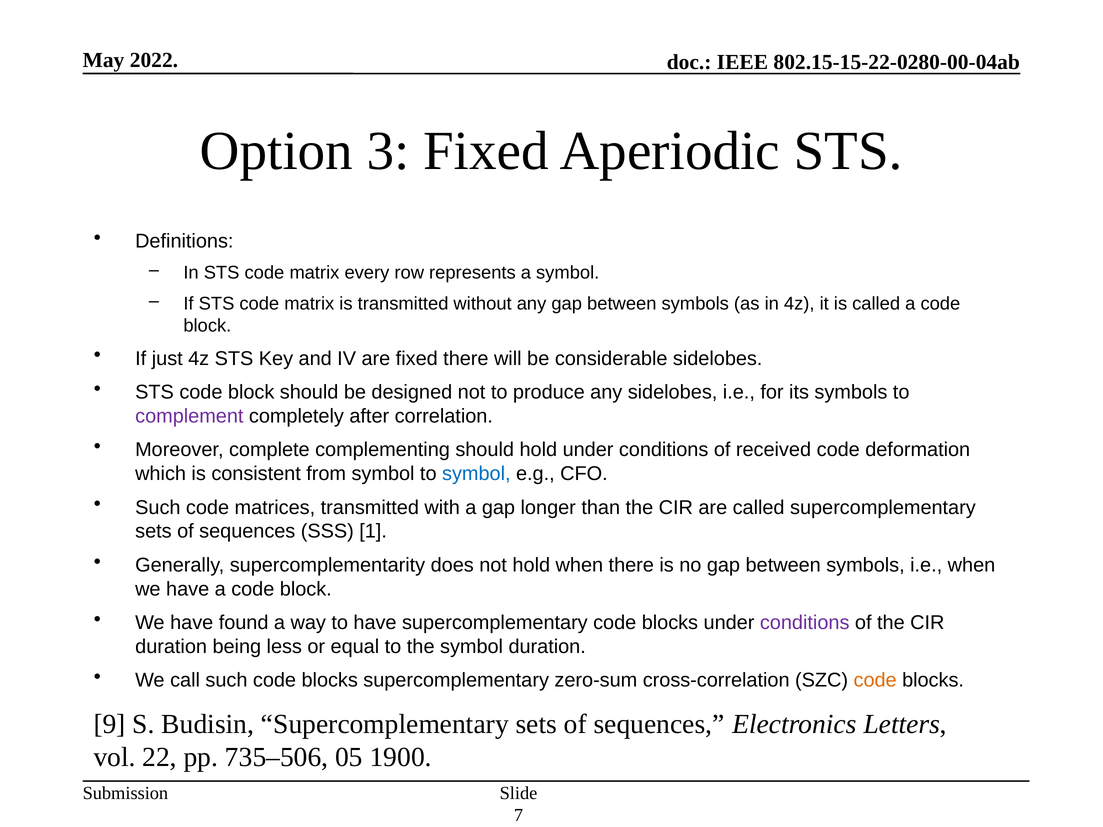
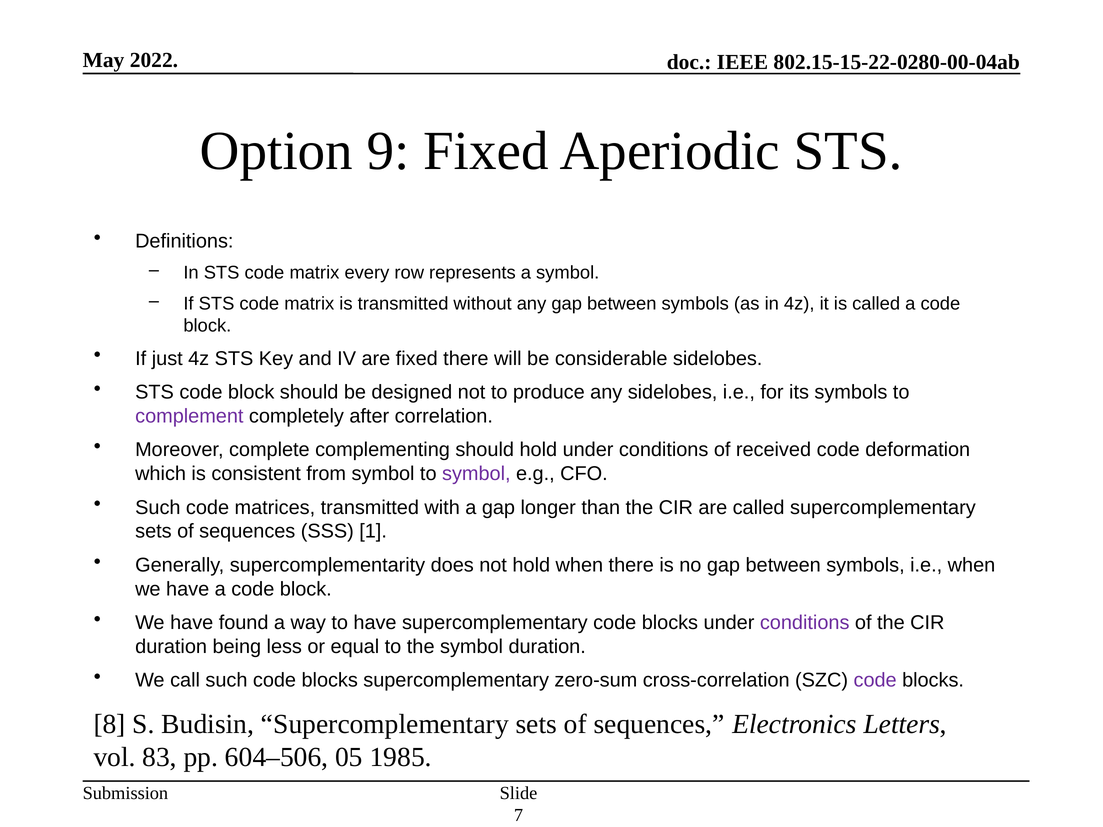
3: 3 -> 9 (388, 151)
symbol colour: blue -> purple (476, 474)
code colour: orange -> purple (875, 681)
9: 9 -> 8 (110, 724)
22: 22 -> 83 (160, 757)
735–506: 735–506 -> 604–506 (277, 757)
1900: 1900 -> 1985 (401, 757)
